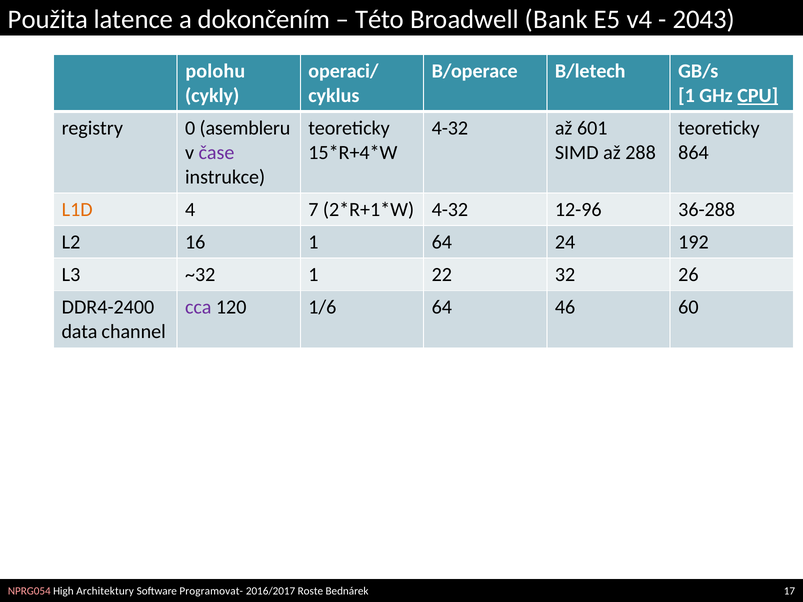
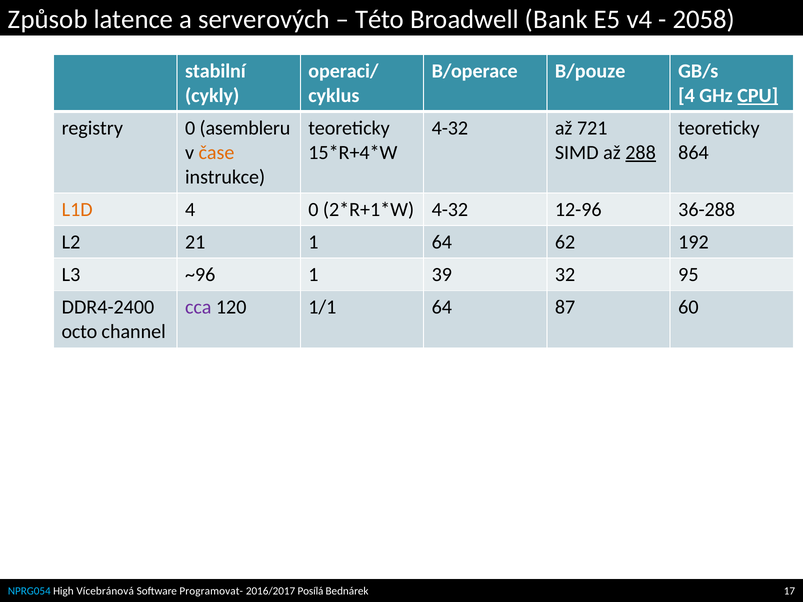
Použita: Použita -> Způsob (48, 20)
dokončením: dokončením -> serverových (264, 20)
2043: 2043 -> 2058 (704, 20)
polohu: polohu -> stabilní (215, 71)
B/letech: B/letech -> B/pouze (590, 71)
1: 1 -> 4 (687, 96)
601: 601 -> 721 (592, 128)
čase colour: purple -> orange (216, 153)
288 underline: none -> present (641, 153)
4 7: 7 -> 0 (313, 210)
16: 16 -> 21 (195, 242)
24: 24 -> 62 (565, 242)
~32: ~32 -> ~96 (200, 275)
22: 22 -> 39 (442, 275)
26: 26 -> 95 (688, 275)
1/6: 1/6 -> 1/1 (322, 307)
46: 46 -> 87 (565, 307)
data: data -> octo (79, 332)
NPRG054 colour: pink -> light blue (29, 591)
Architektury: Architektury -> Vícebránová (105, 591)
Roste: Roste -> Posílá (310, 591)
